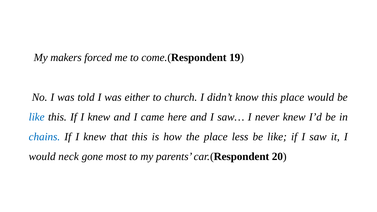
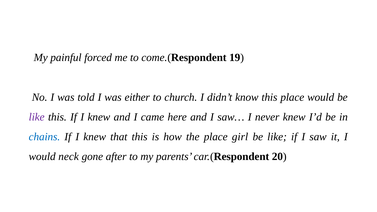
makers: makers -> painful (66, 58)
like colour: blue -> purple (37, 117)
less: less -> girl (240, 137)
most: most -> after (116, 157)
